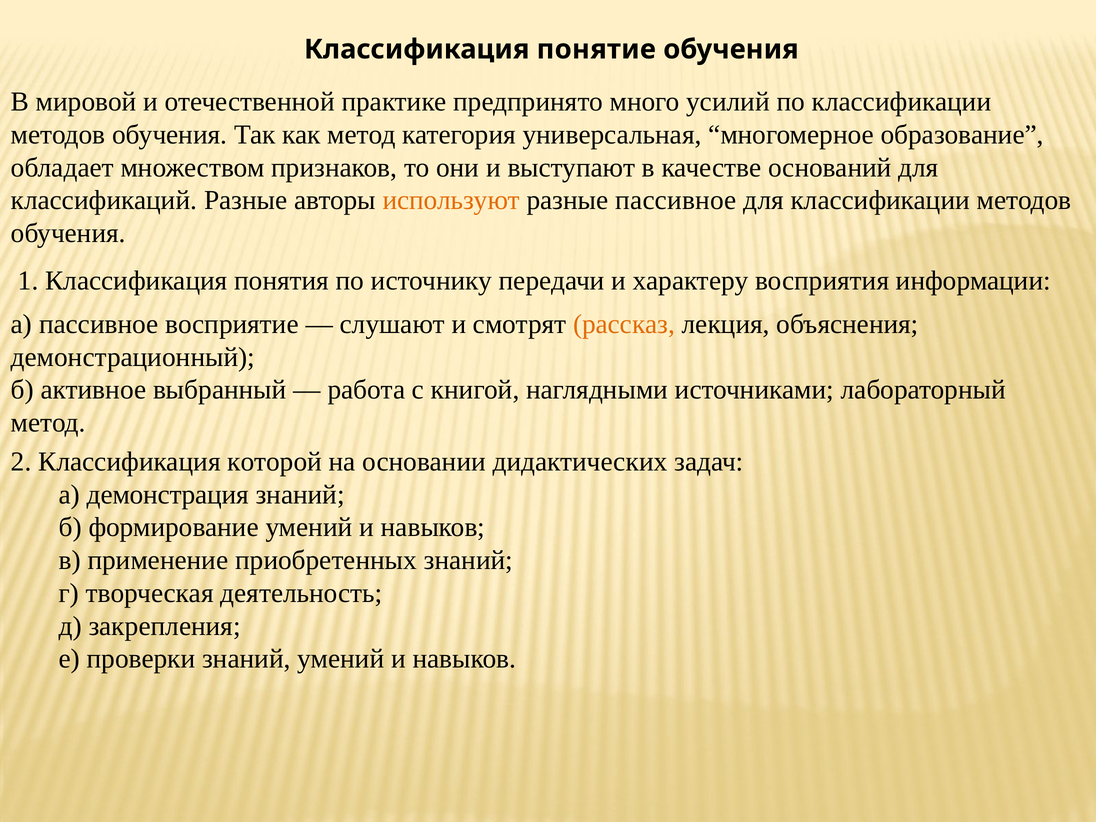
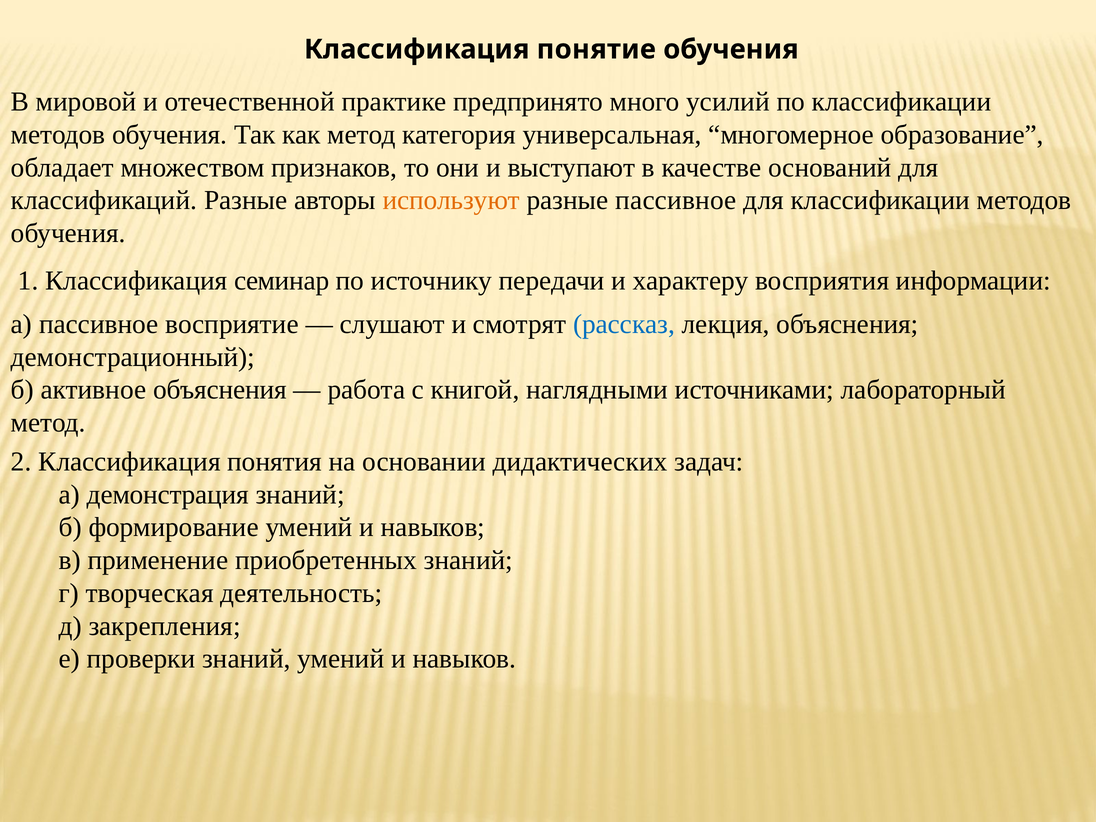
понятия: понятия -> семинар (282, 281)
рассказ colour: orange -> blue (624, 324)
активное выбранный: выбранный -> объяснения (220, 390)
которой: которой -> понятия (275, 462)
